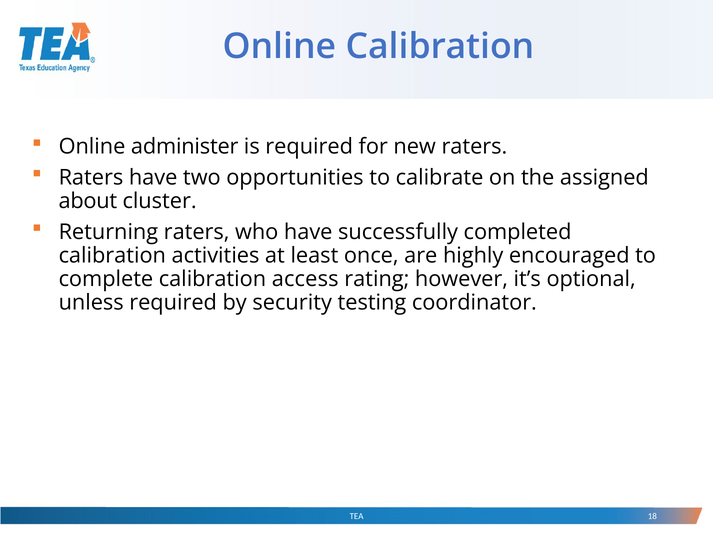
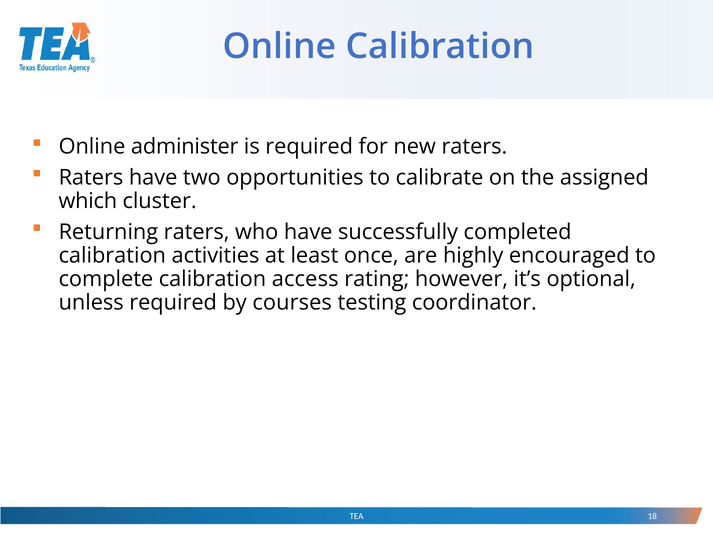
about: about -> which (88, 201)
security: security -> courses (292, 303)
